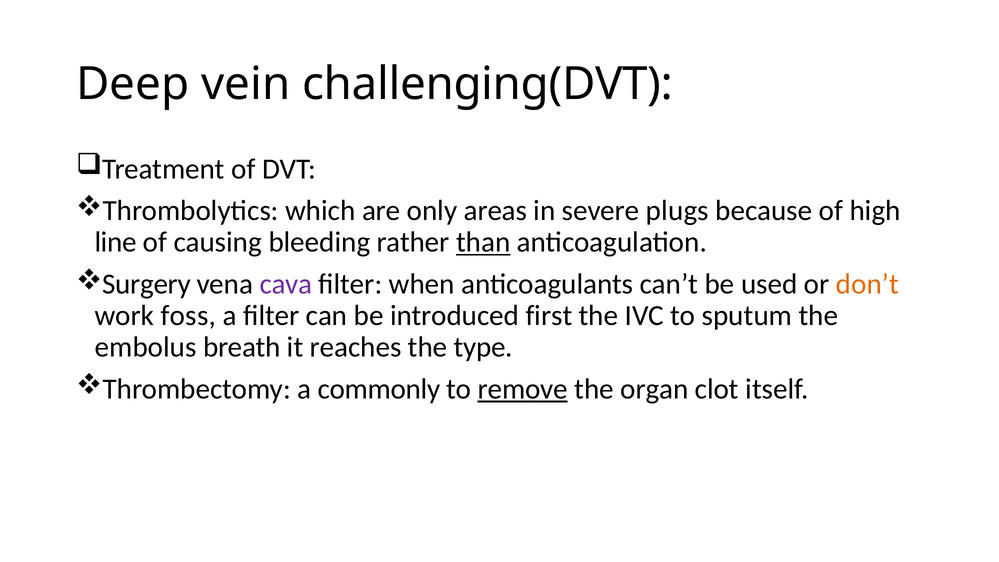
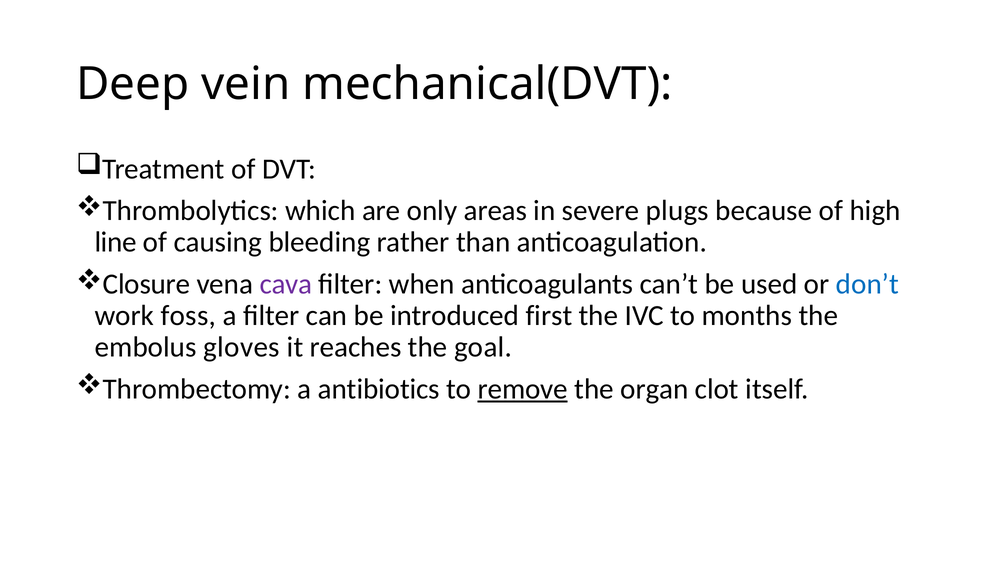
challenging(DVT: challenging(DVT -> mechanical(DVT (488, 84)
than underline: present -> none (483, 242)
Surgery: Surgery -> Closure (146, 284)
don’t colour: orange -> blue (867, 284)
sputum: sputum -> months (747, 316)
breath: breath -> gloves (242, 347)
type: type -> goal (483, 347)
commonly: commonly -> antibiotics (379, 389)
